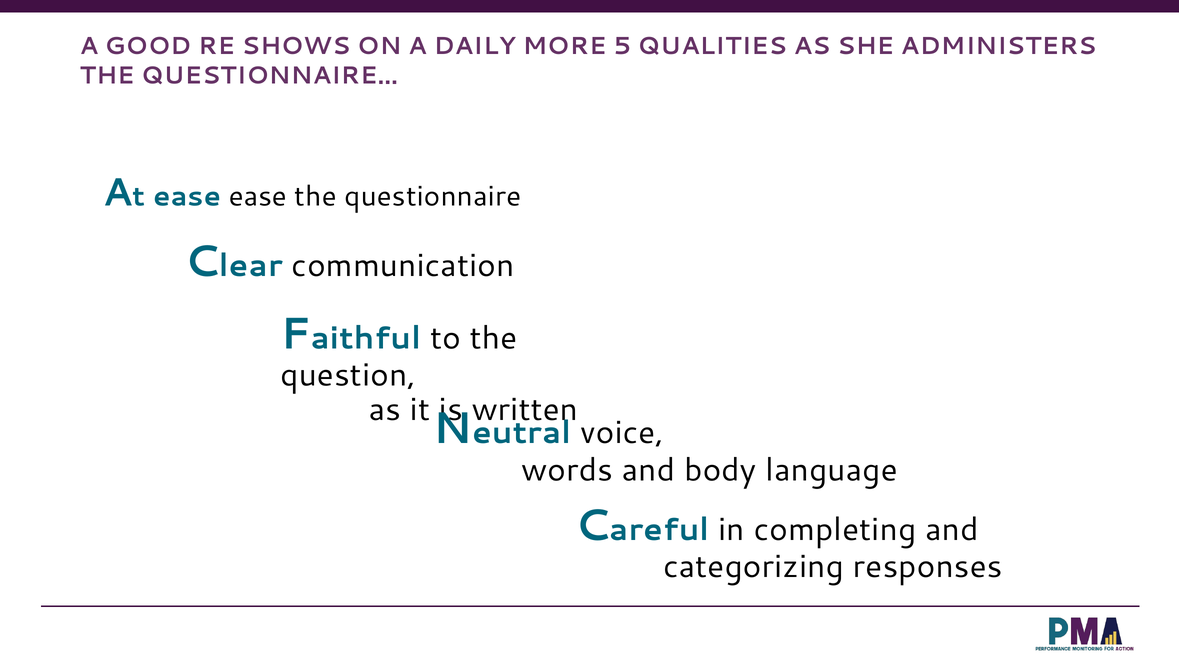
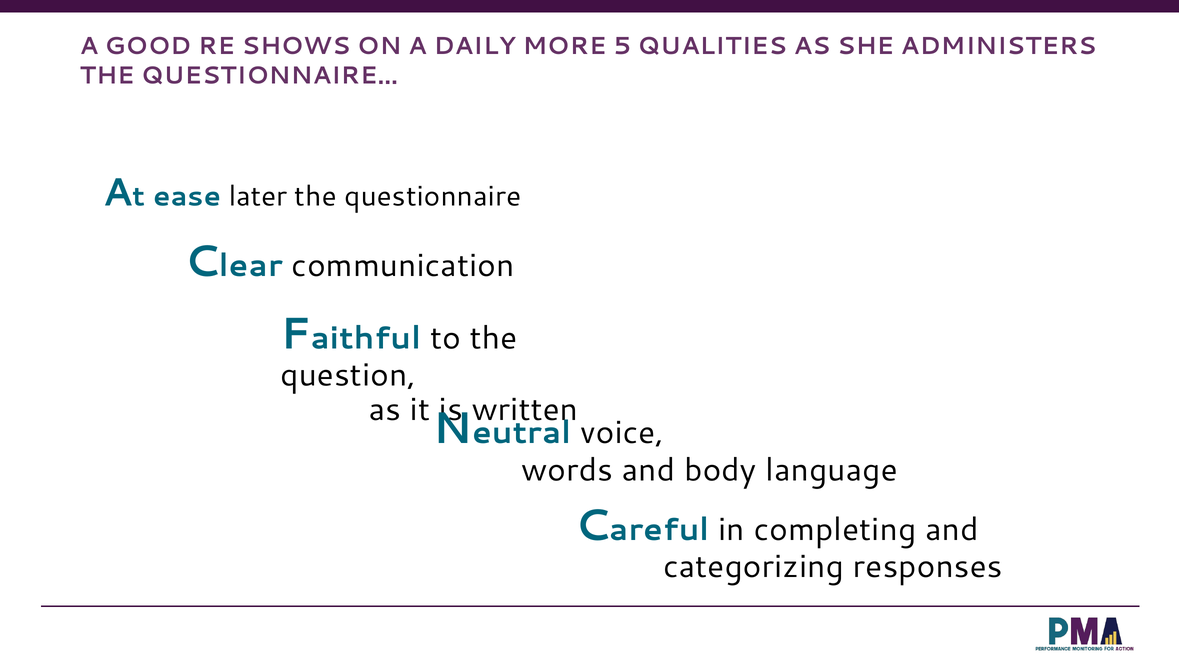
ease ease: ease -> later (258, 197)
